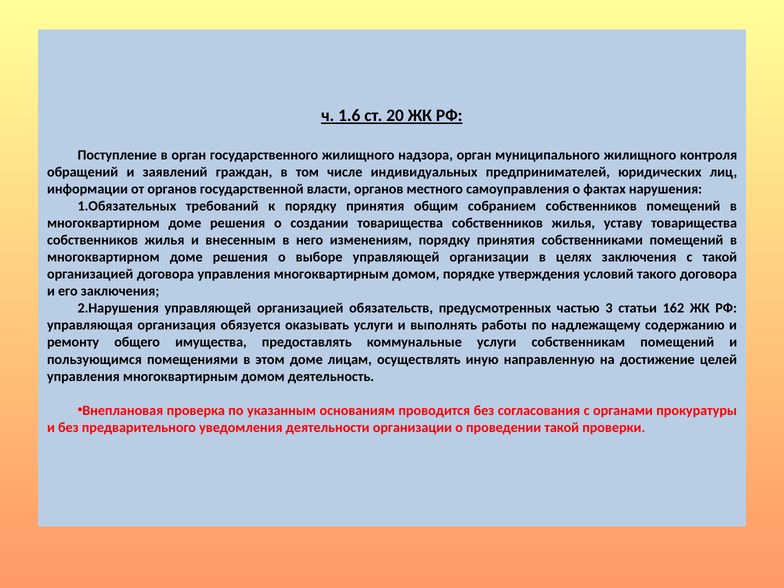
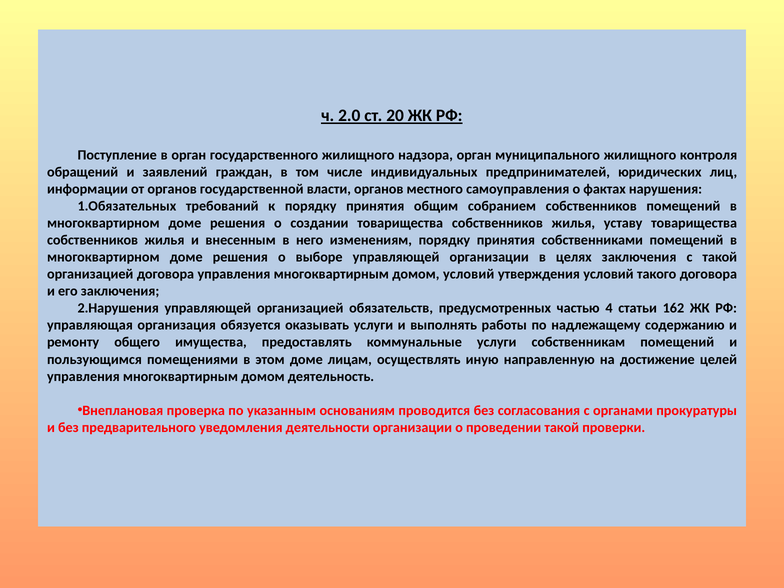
1.6: 1.6 -> 2.0 (349, 116)
домом порядке: порядке -> условий (469, 274)
3: 3 -> 4 (609, 308)
